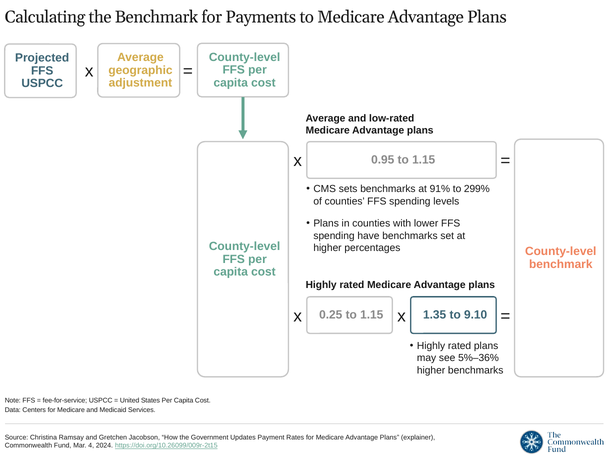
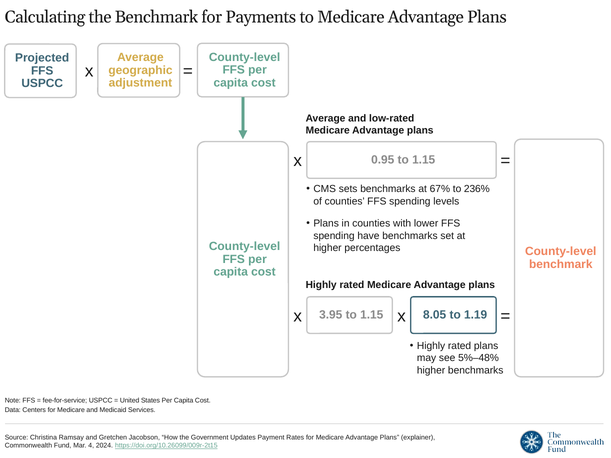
91%: 91% -> 67% (440, 189)
299%: 299% -> 236% (477, 189)
1.35: 1.35 -> 8.05 (435, 315)
9.10: 9.10 -> 1.19 (476, 315)
0.25: 0.25 -> 3.95 (331, 315)
5%–36%: 5%–36% -> 5%–48% (479, 358)
